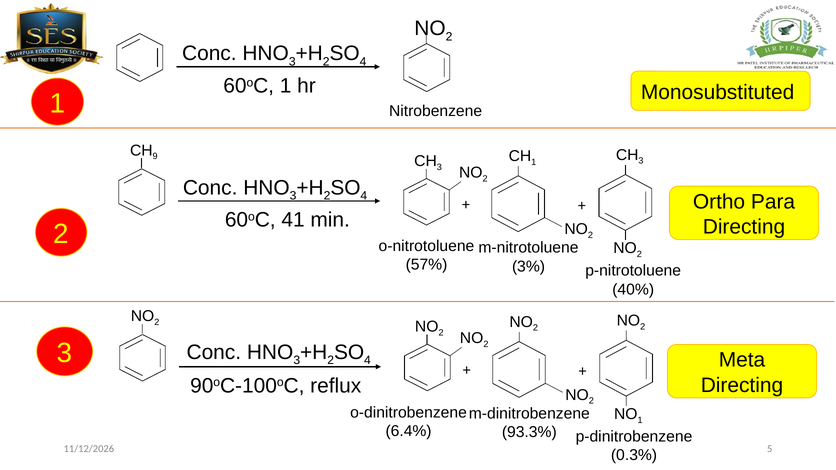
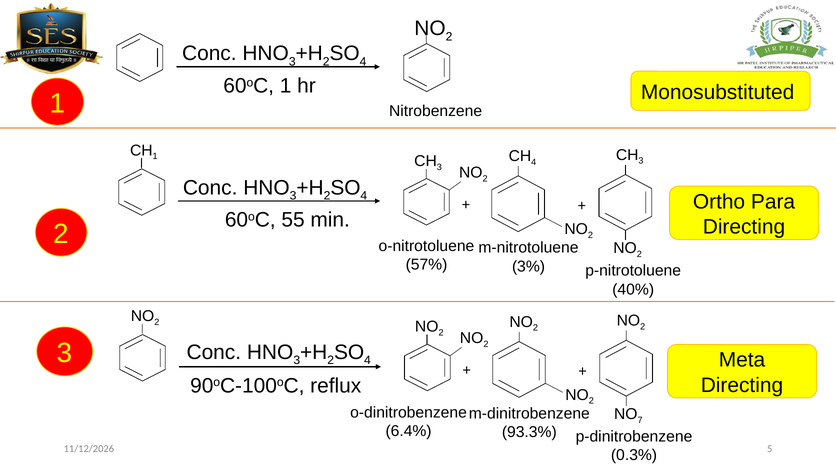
9: 9 -> 1 (155, 157)
1: 1 -> 4 (534, 162)
41: 41 -> 55 (293, 220)
1: 1 -> 7 (640, 420)
